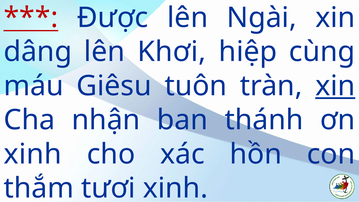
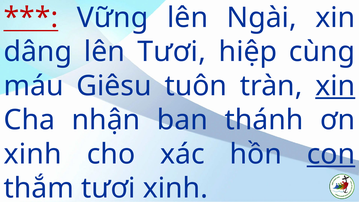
Được: Được -> Vững (113, 18)
lên Khơi: Khơi -> Tươi (172, 52)
con underline: none -> present (331, 154)
